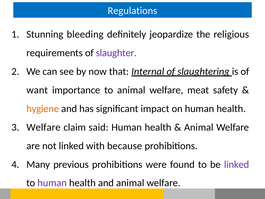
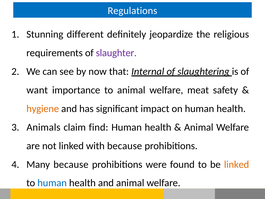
bleeding: bleeding -> different (85, 34)
Welfare: Welfare -> Animals (43, 127)
said: said -> find (99, 127)
Many previous: previous -> because (71, 164)
linked colour: purple -> orange (237, 164)
human colour: purple -> blue (52, 183)
